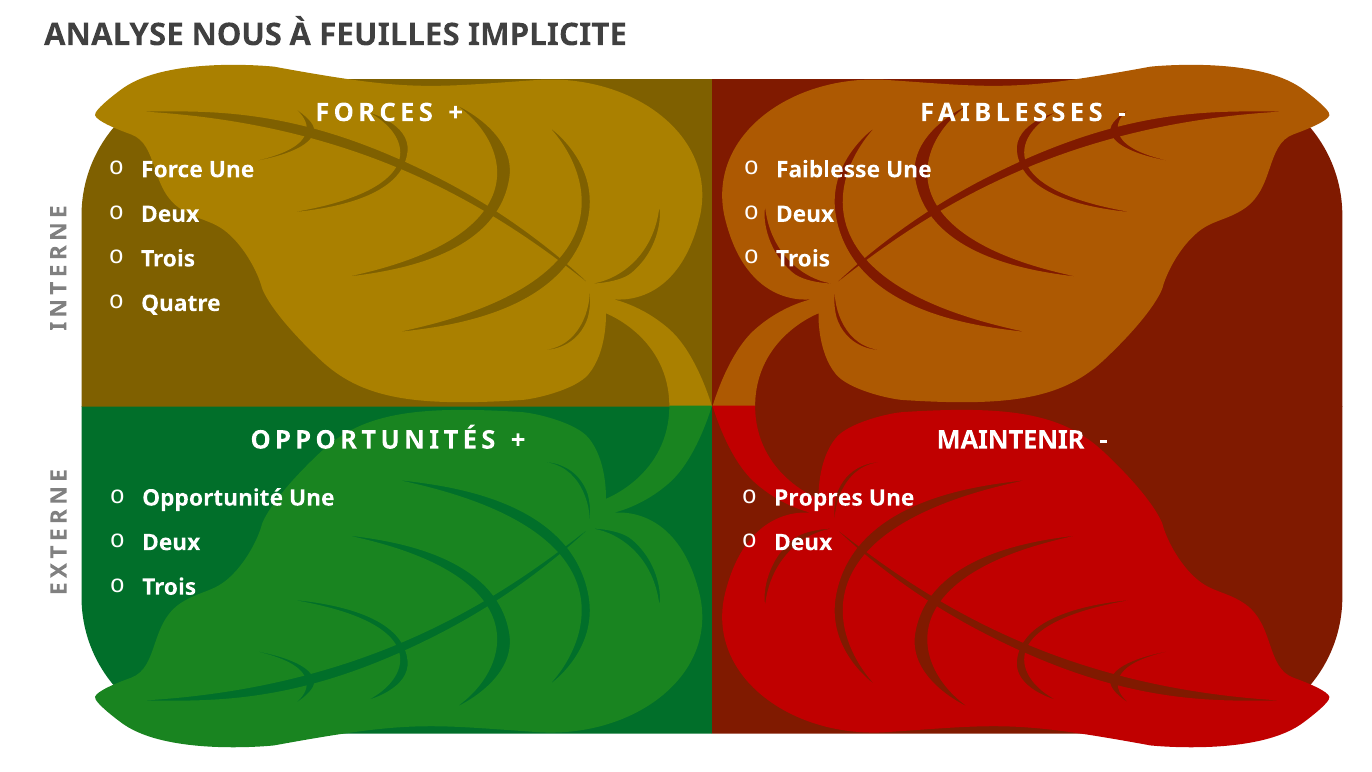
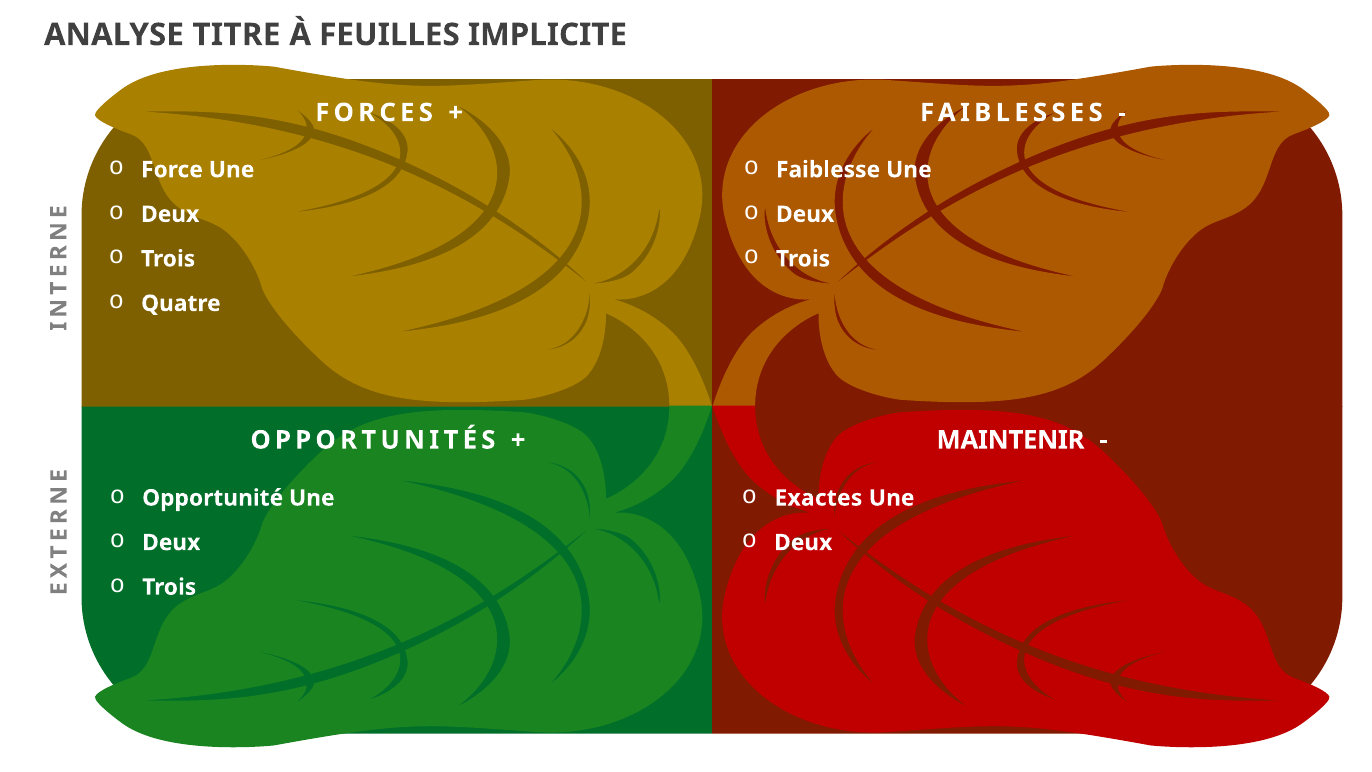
NOUS: NOUS -> TITRE (236, 35)
Propres: Propres -> Exactes (818, 498)
